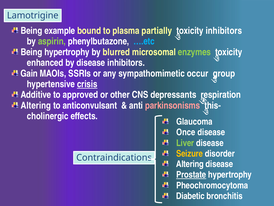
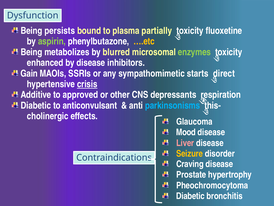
Lamotrigine: Lamotrigine -> Dysfunction (33, 15)
example: example -> persists (60, 31)
toxicity inhibitors: inhibitors -> fluoxetine (224, 31)
….etc colour: light blue -> yellow (144, 41)
Being hypertrophy: hypertrophy -> metabolizes (67, 52)
occur: occur -> starts (198, 73)
group: group -> direct (224, 73)
Altering: Altering -> Diabetic (36, 105)
parkinsonisms colour: pink -> light blue (173, 105)
Once: Once -> Mood (186, 132)
Liver colour: light green -> pink (185, 143)
Altering: Altering -> Craving (190, 164)
Prostate underline: present -> none (191, 174)
